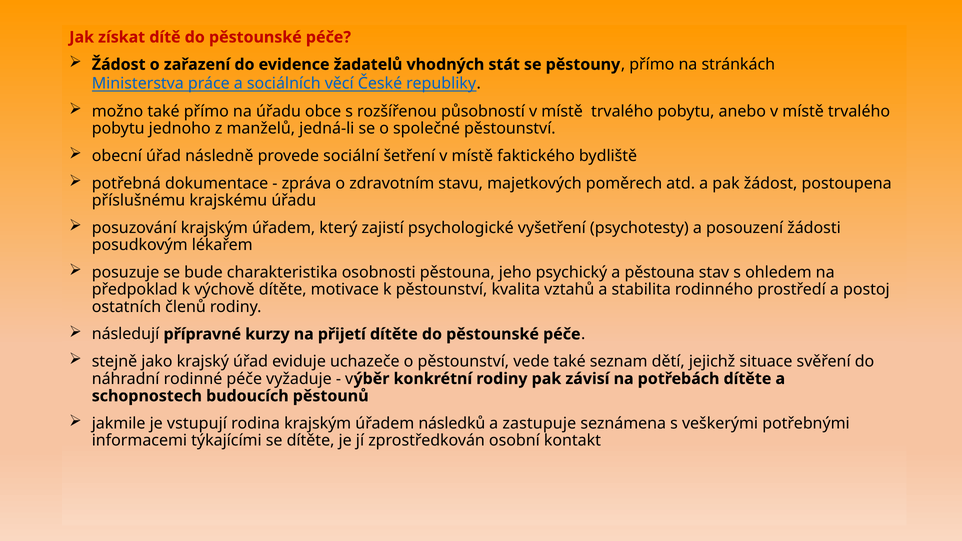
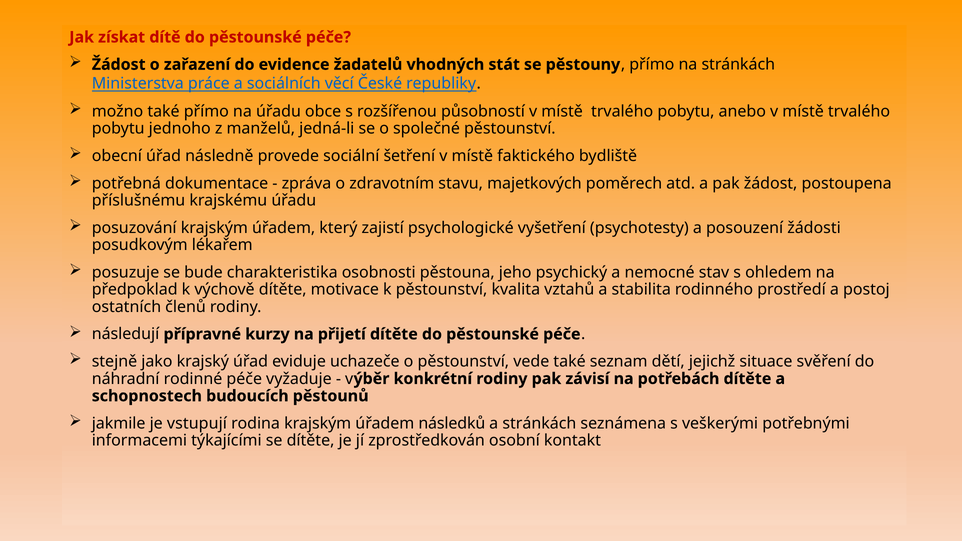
a pěstouna: pěstouna -> nemocné (660, 272)
a zastupuje: zastupuje -> stránkách (539, 423)
